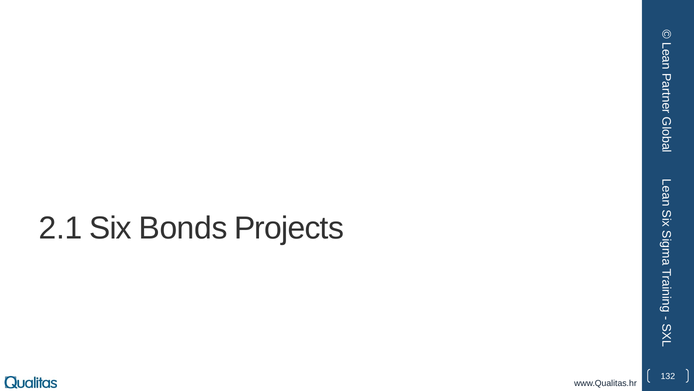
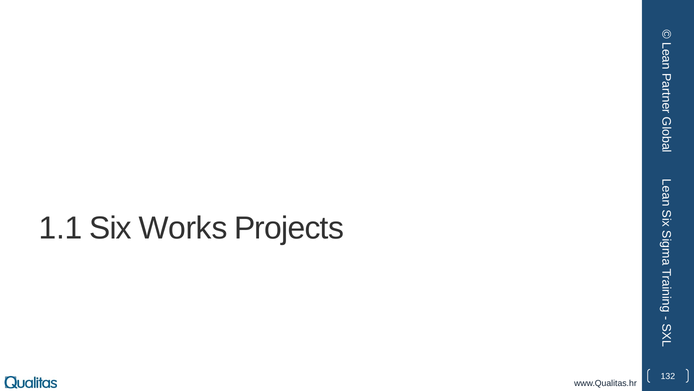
2.1: 2.1 -> 1.1 (60, 228)
Bonds: Bonds -> Works (183, 228)
